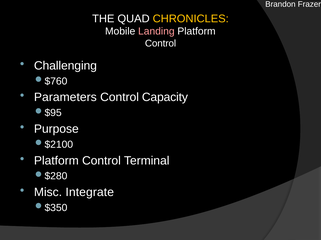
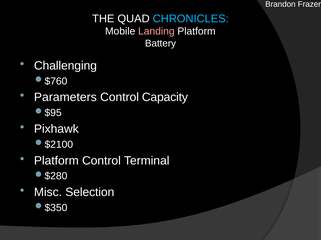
CHRONICLES colour: yellow -> light blue (191, 19)
Control: Control -> Battery (160, 43)
Purpose: Purpose -> Pixhawk (56, 129)
Integrate: Integrate -> Selection (90, 193)
